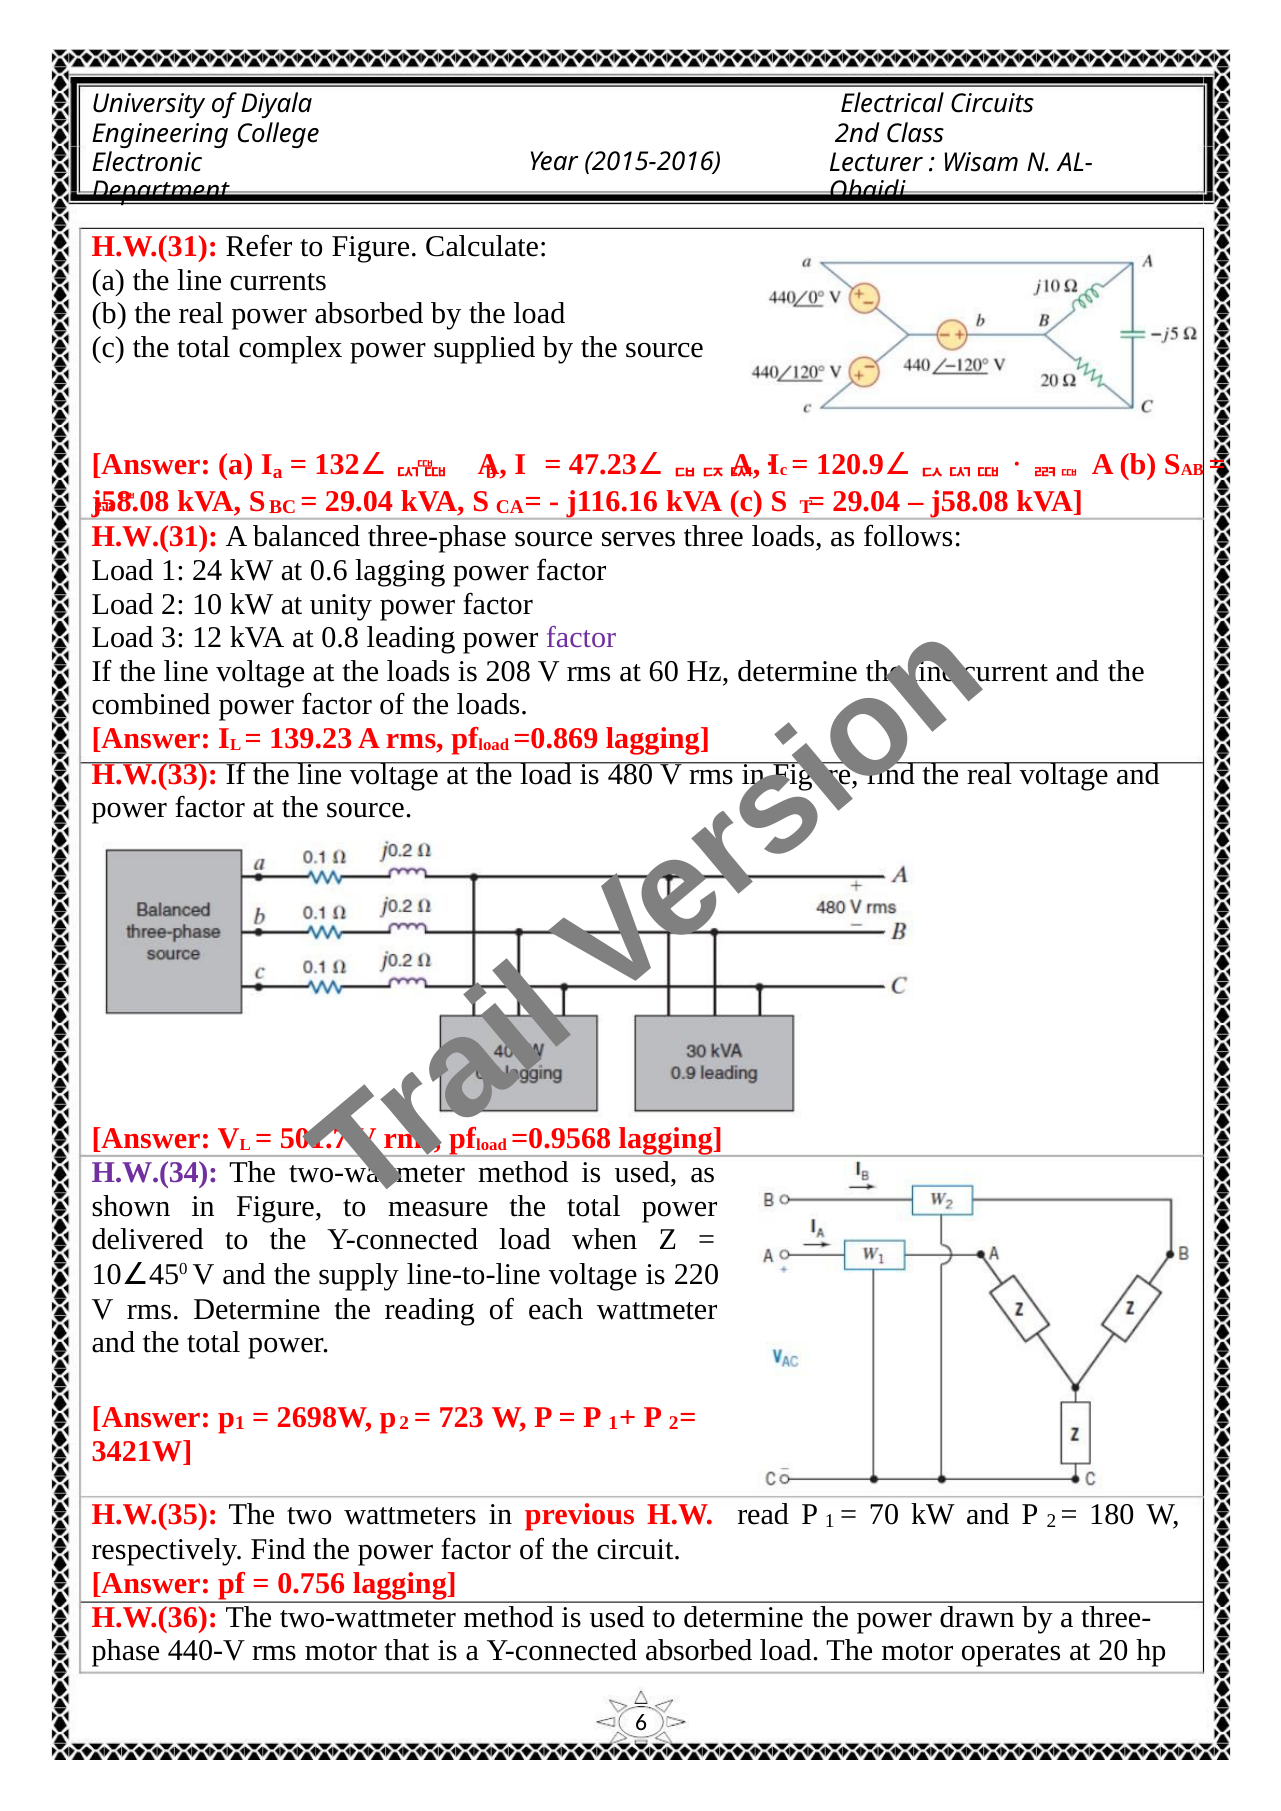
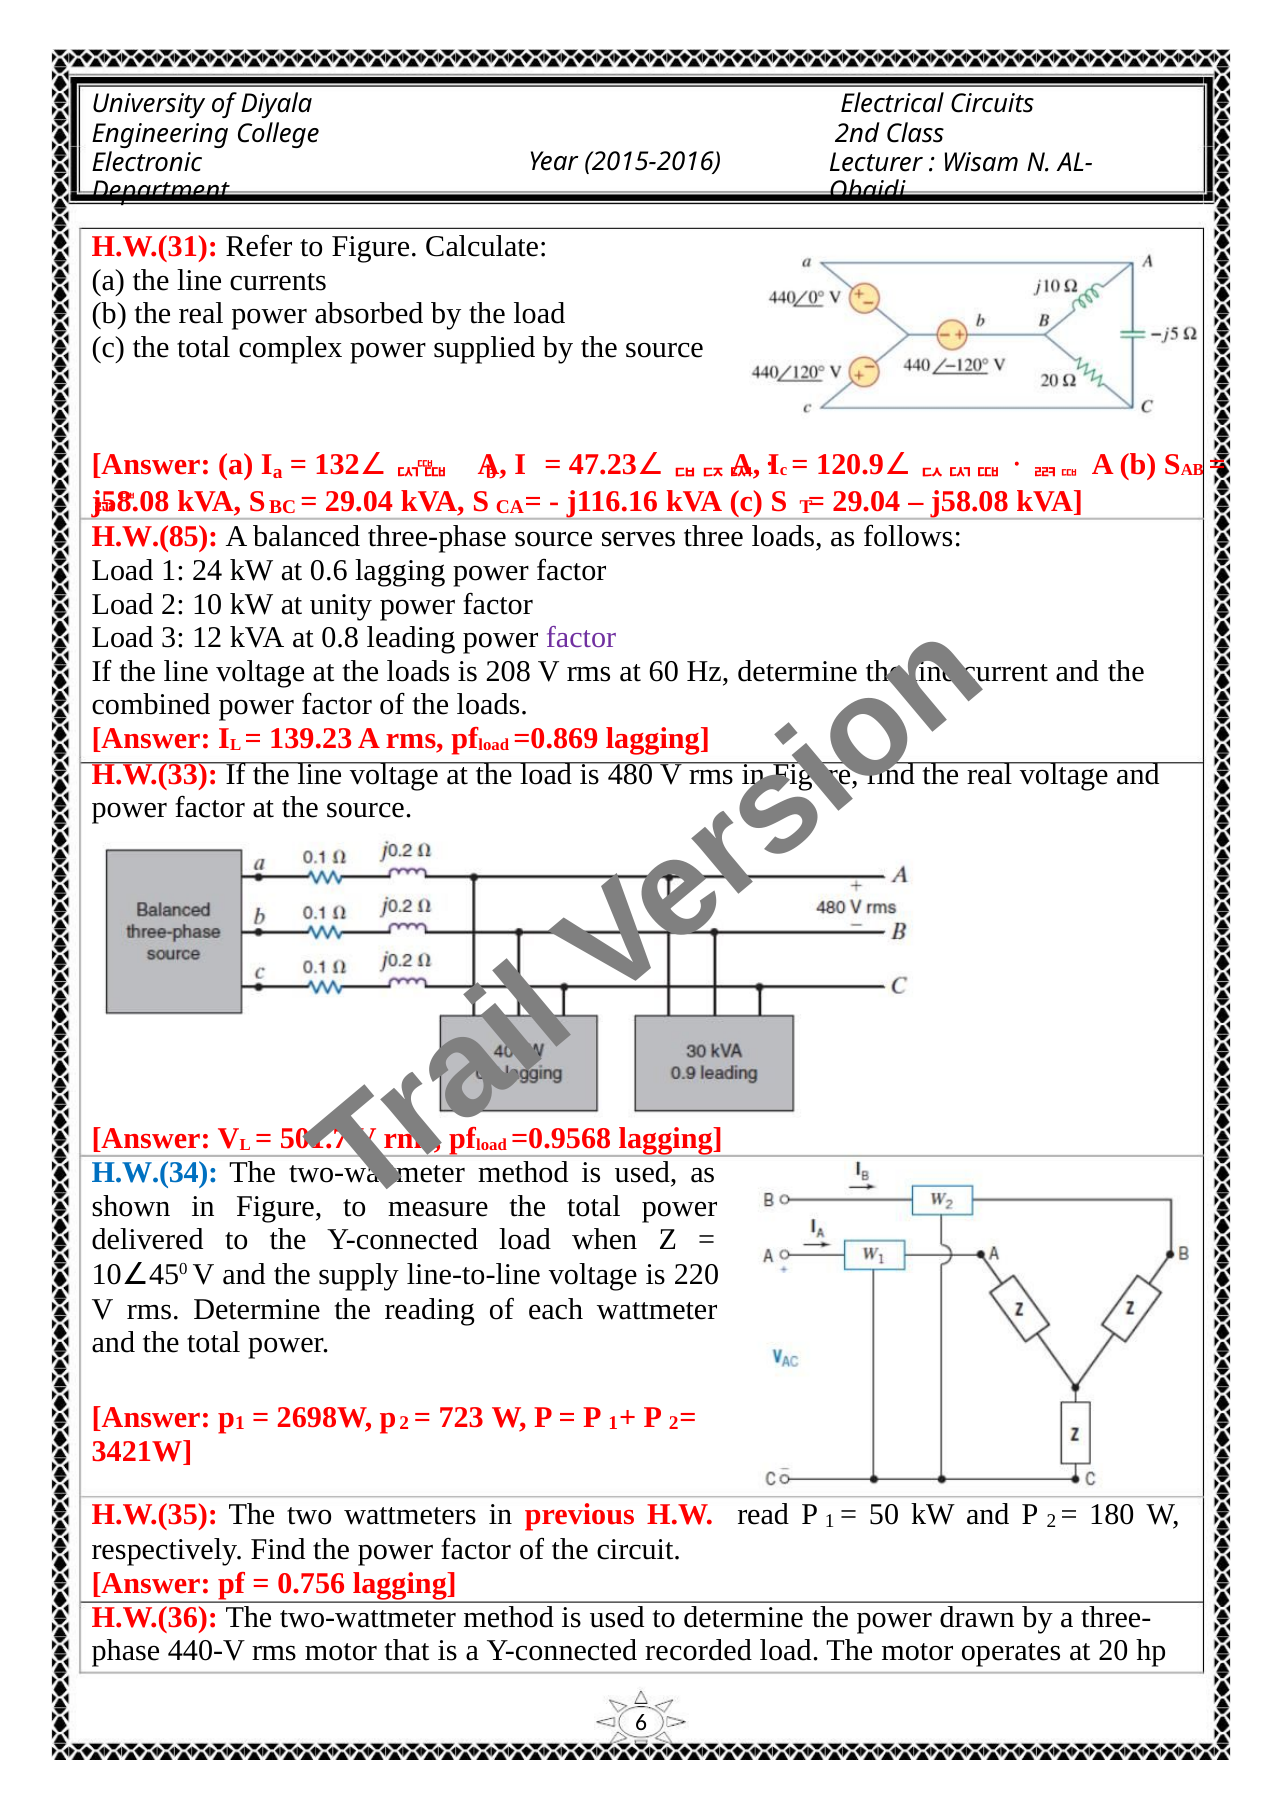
H.W.(31: H.W.(31 -> H.W.(85 (155, 537)
H.W.(34 colour: purple -> blue (155, 1172)
70: 70 -> 50 (884, 1514)
Y-connected absorbed: absorbed -> recorded (699, 1650)
